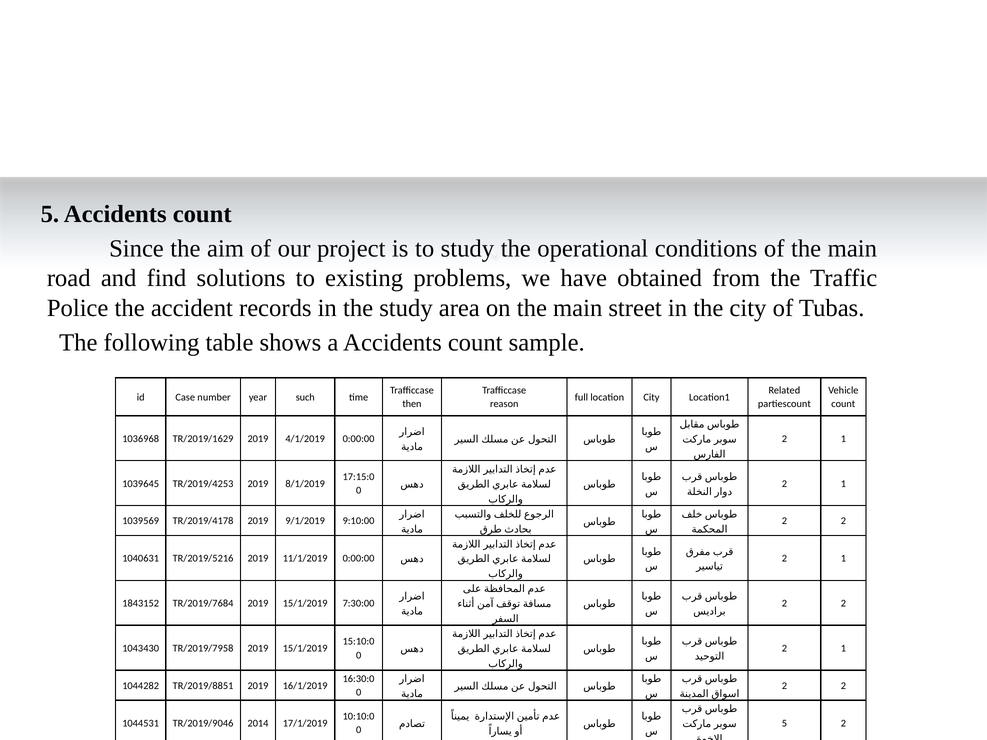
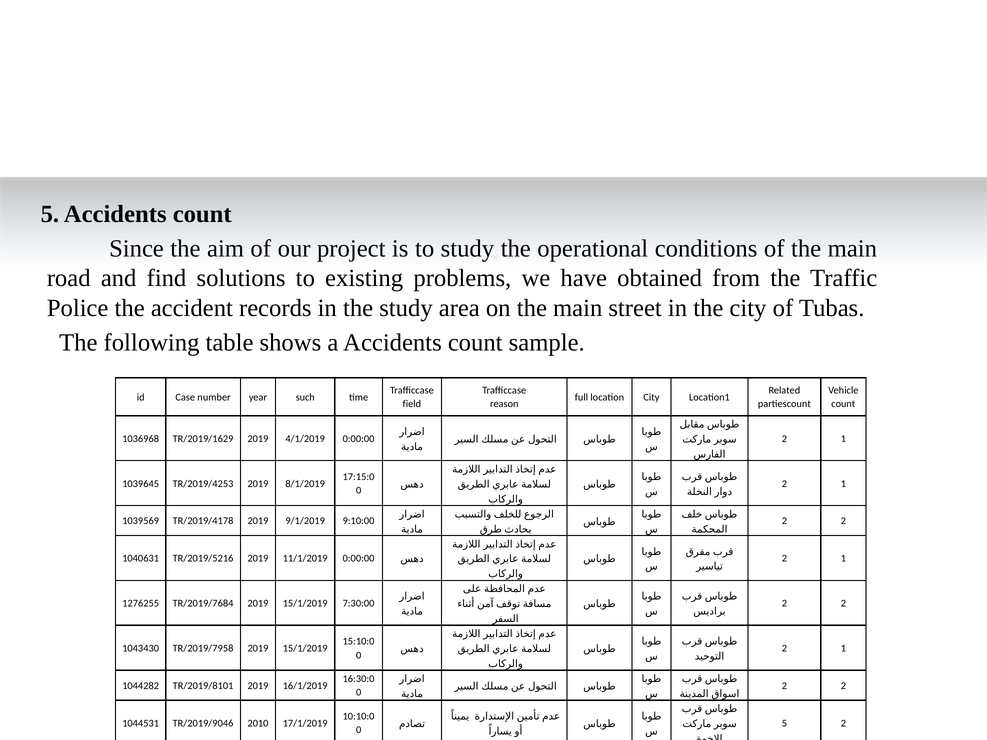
then: then -> field (412, 404)
1843152: 1843152 -> 1276255 (141, 604)
TR/2019/8851: TR/2019/8851 -> TR/2019/8101 (203, 686)
2014: 2014 -> 2010 (258, 723)
